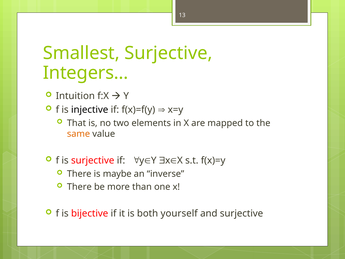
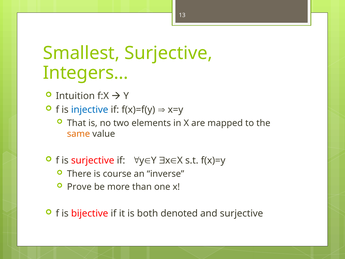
injective colour: black -> blue (90, 110)
maybe: maybe -> course (117, 174)
There: There -> Prove (79, 187)
yourself: yourself -> denoted (179, 213)
